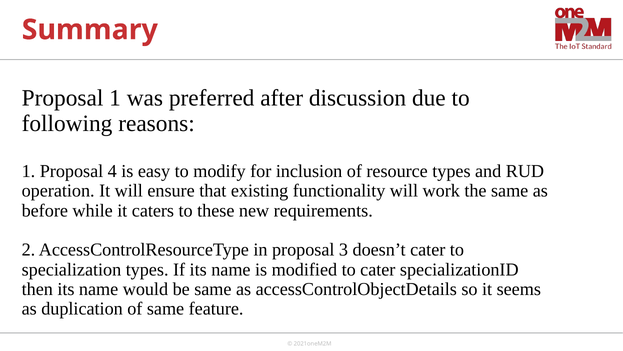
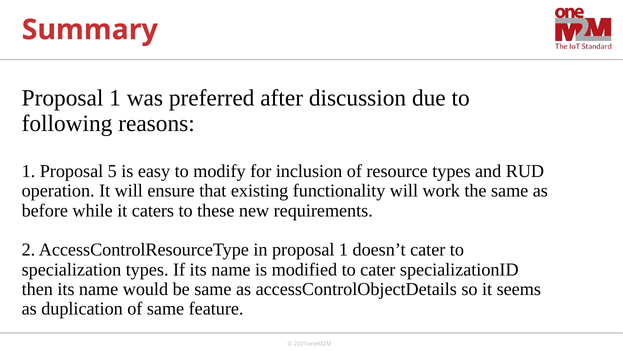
4: 4 -> 5 (112, 171)
in proposal 3: 3 -> 1 (344, 249)
